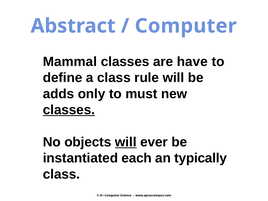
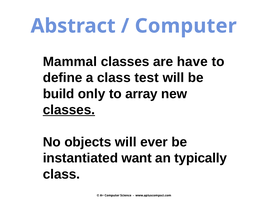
rule: rule -> test (147, 78)
adds: adds -> build (59, 94)
must: must -> array (141, 94)
will underline: present -> none (126, 142)
each: each -> want (137, 158)
